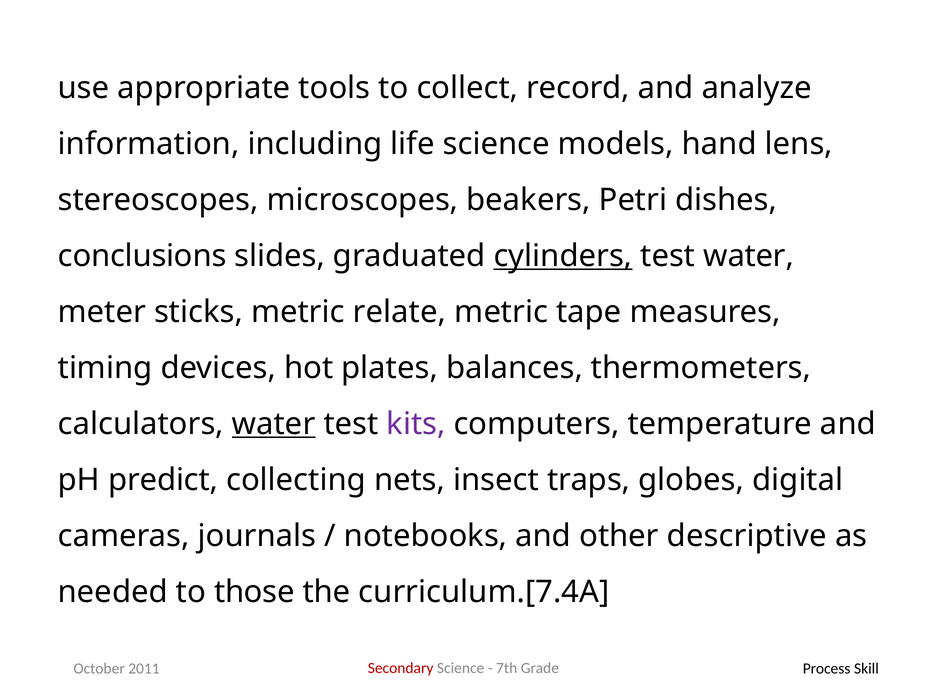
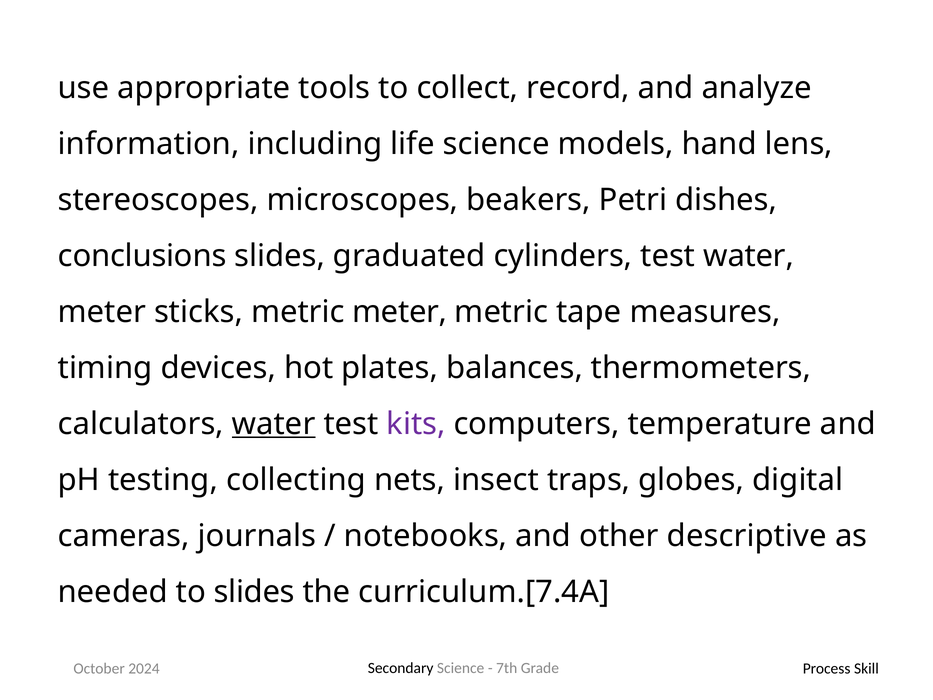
cylinders underline: present -> none (563, 256)
metric relate: relate -> meter (400, 312)
predict: predict -> testing (163, 480)
to those: those -> slides (254, 592)
Secondary colour: red -> black (401, 668)
2011: 2011 -> 2024 (144, 668)
